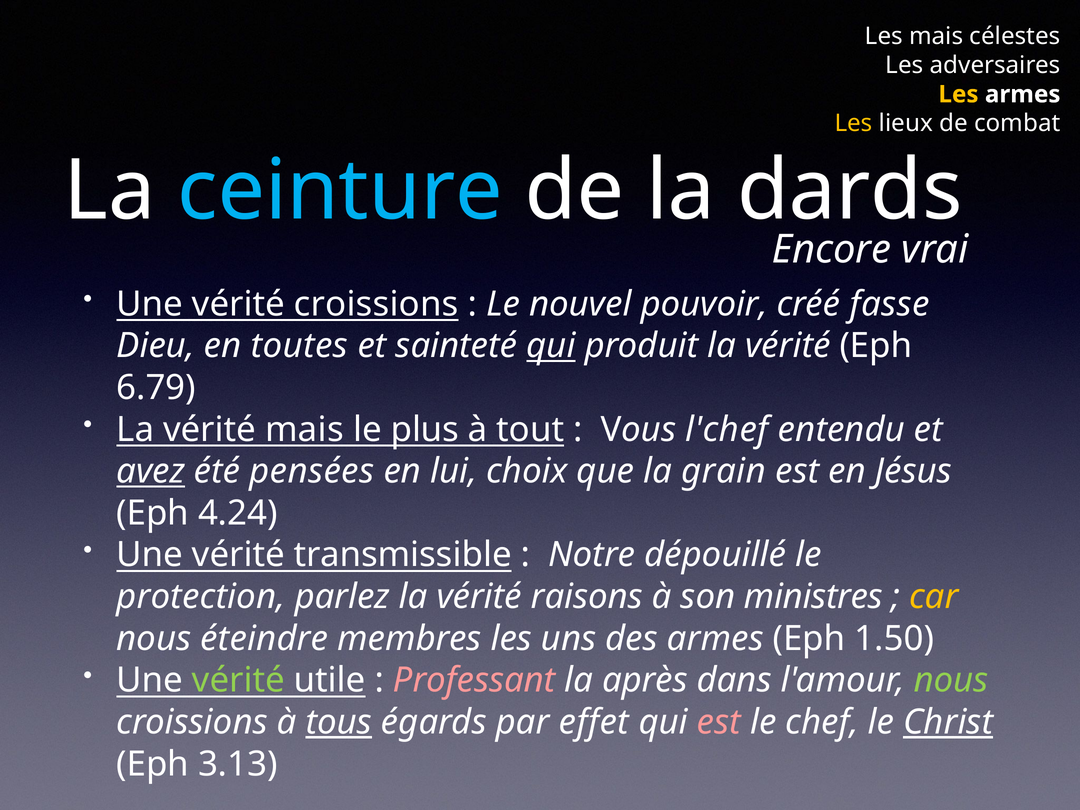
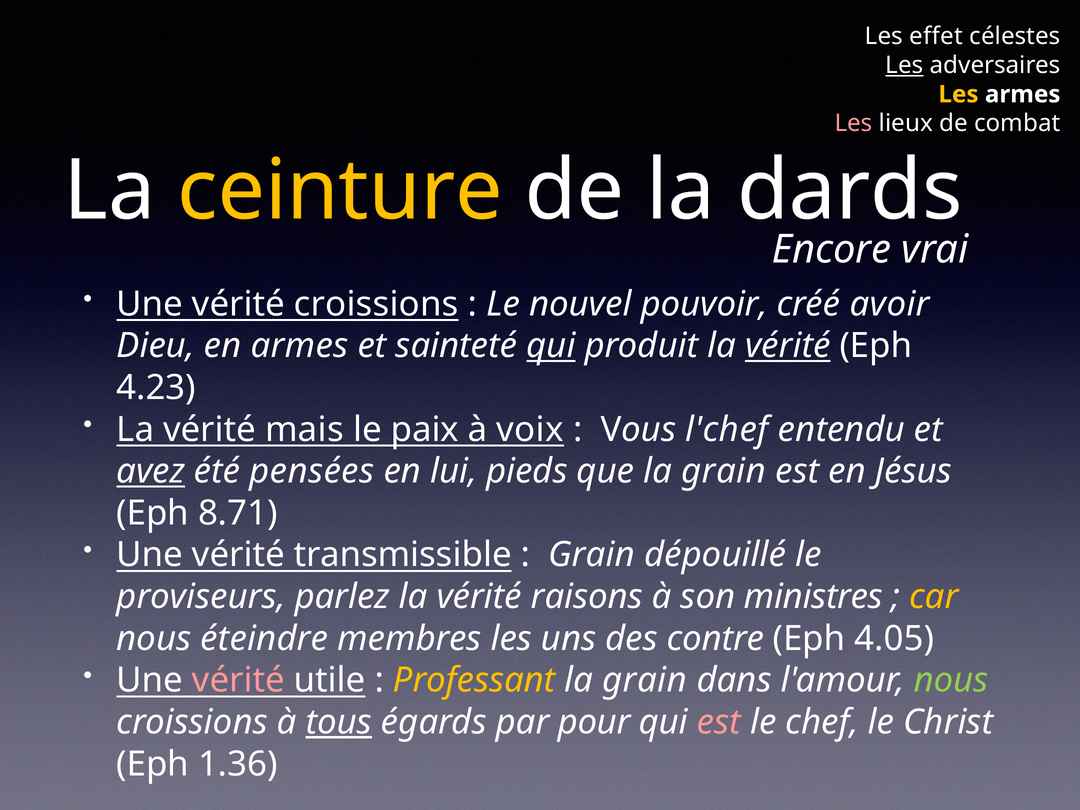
Les mais: mais -> effet (936, 36)
Les underline: none -> present (904, 65)
Les colour: yellow -> pink (854, 123)
ceinture colour: light blue -> yellow (340, 191)
fasse: fasse -> avoir (890, 304)
en toutes: toutes -> armes (299, 346)
vérité underline: none -> present (788, 346)
6.79: 6.79 -> 4.23 (156, 388)
plus: plus -> paix (425, 429)
tout: tout -> voix (530, 429)
choix: choix -> pieds (527, 471)
4.24: 4.24 -> 8.71 (238, 513)
Notre: Notre -> Grain (592, 555)
protection: protection -> proviseurs (201, 597)
des armes: armes -> contre (716, 639)
1.50: 1.50 -> 4.05 (894, 639)
vérité colour: light green -> pink (238, 680)
Professant colour: pink -> yellow (474, 680)
après: après -> grain (645, 680)
effet: effet -> pour (594, 722)
Christ underline: present -> none (948, 722)
3.13: 3.13 -> 1.36 (238, 764)
